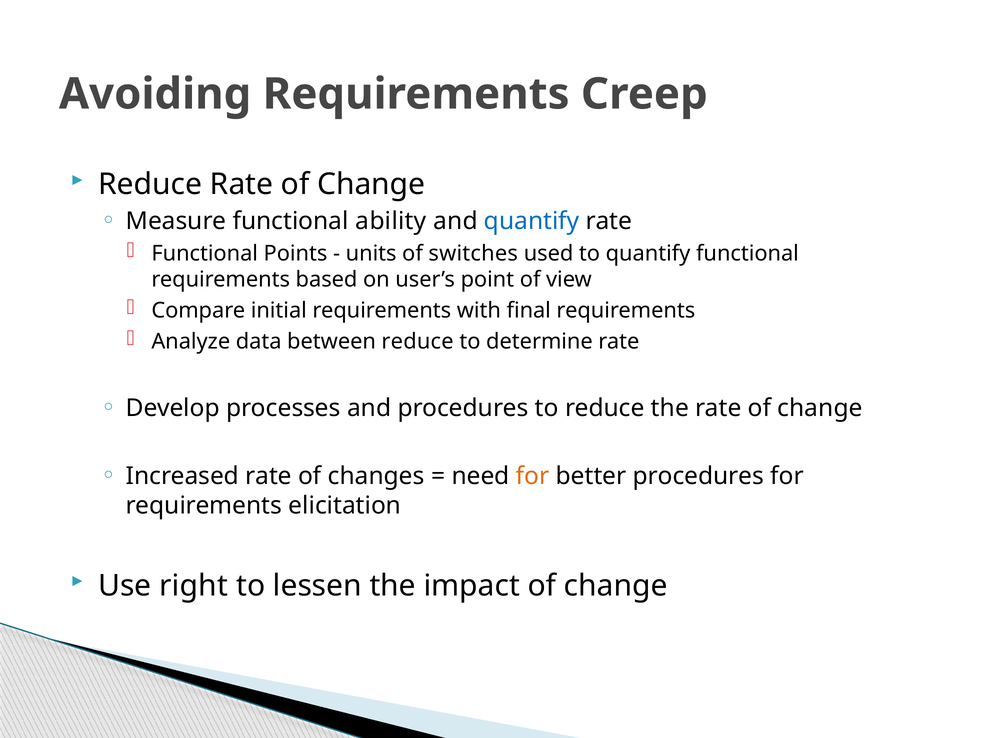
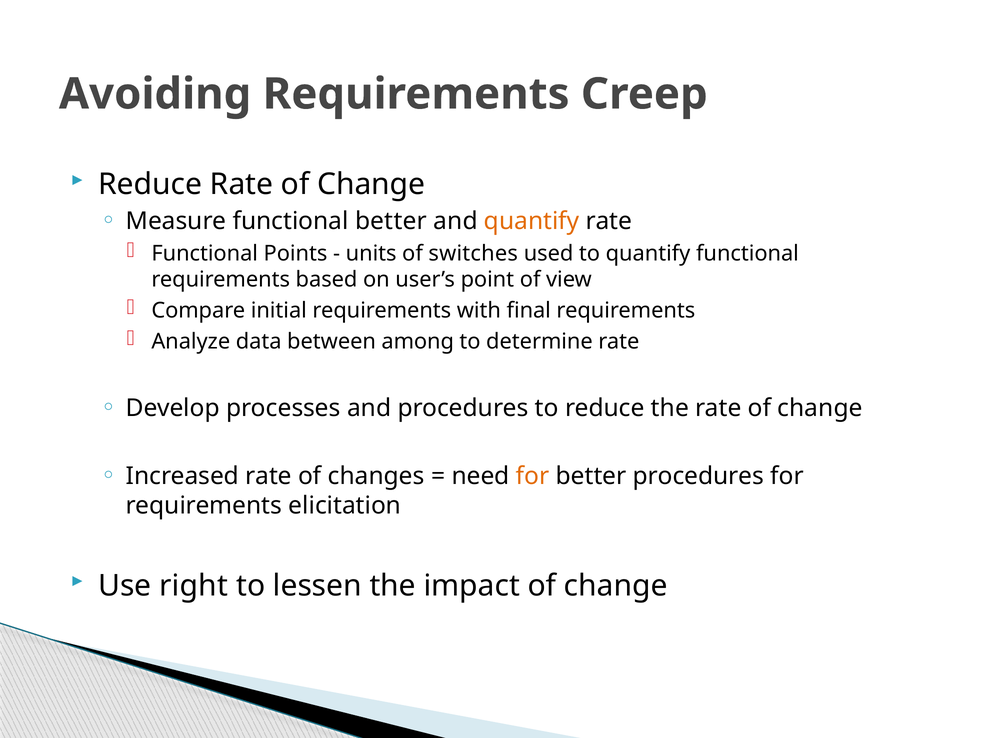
functional ability: ability -> better (391, 221)
quantify colour: blue -> orange (532, 221)
between reduce: reduce -> among (418, 342)
